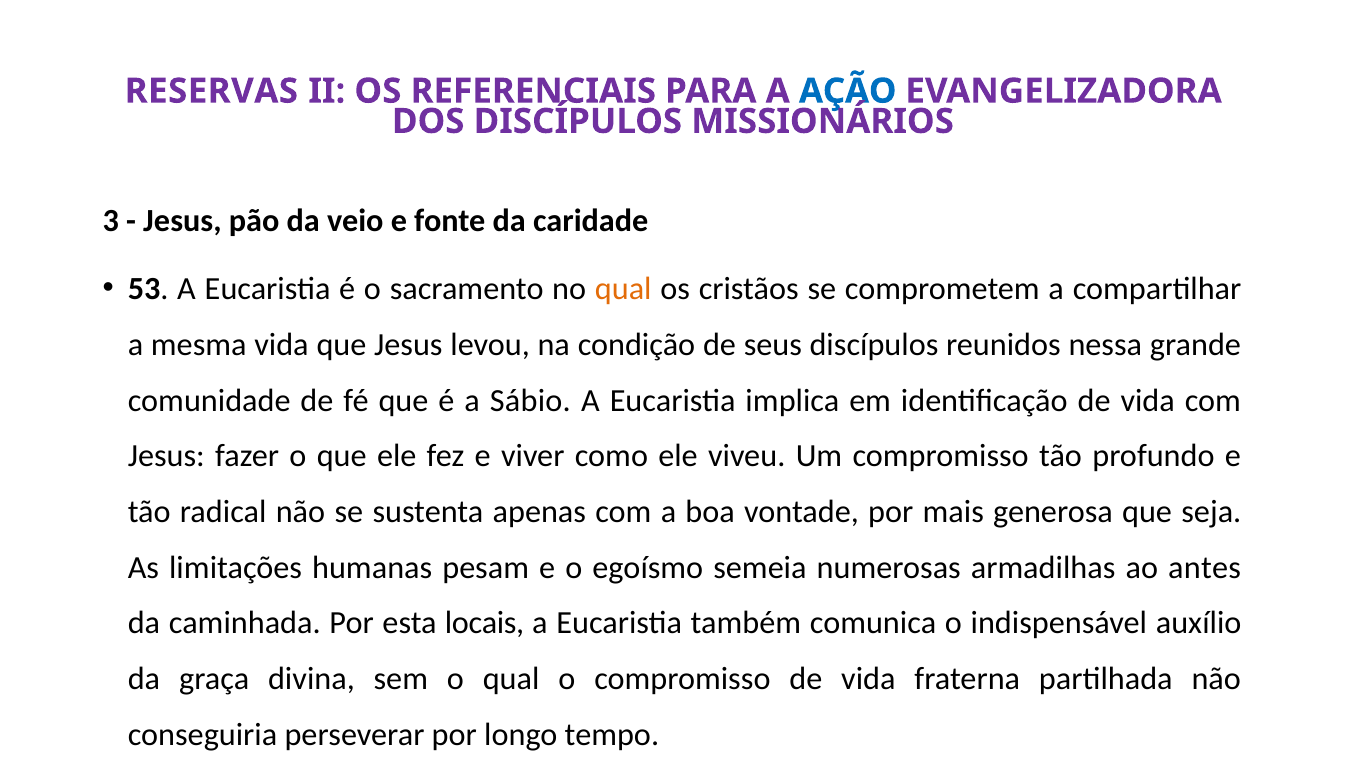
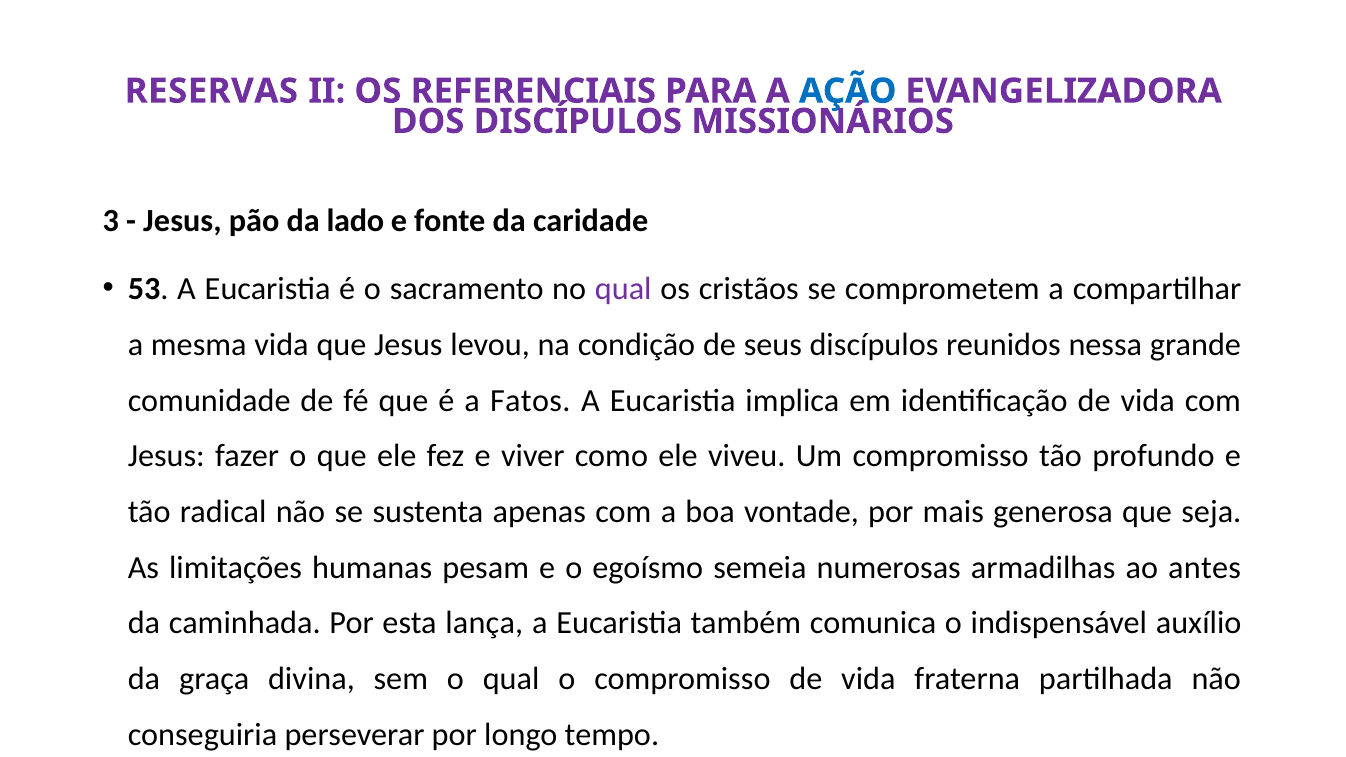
veio: veio -> lado (355, 221)
qual colour: orange -> purple (623, 289)
Sábio: Sábio -> Fatos (530, 400)
locais: locais -> lança (484, 623)
